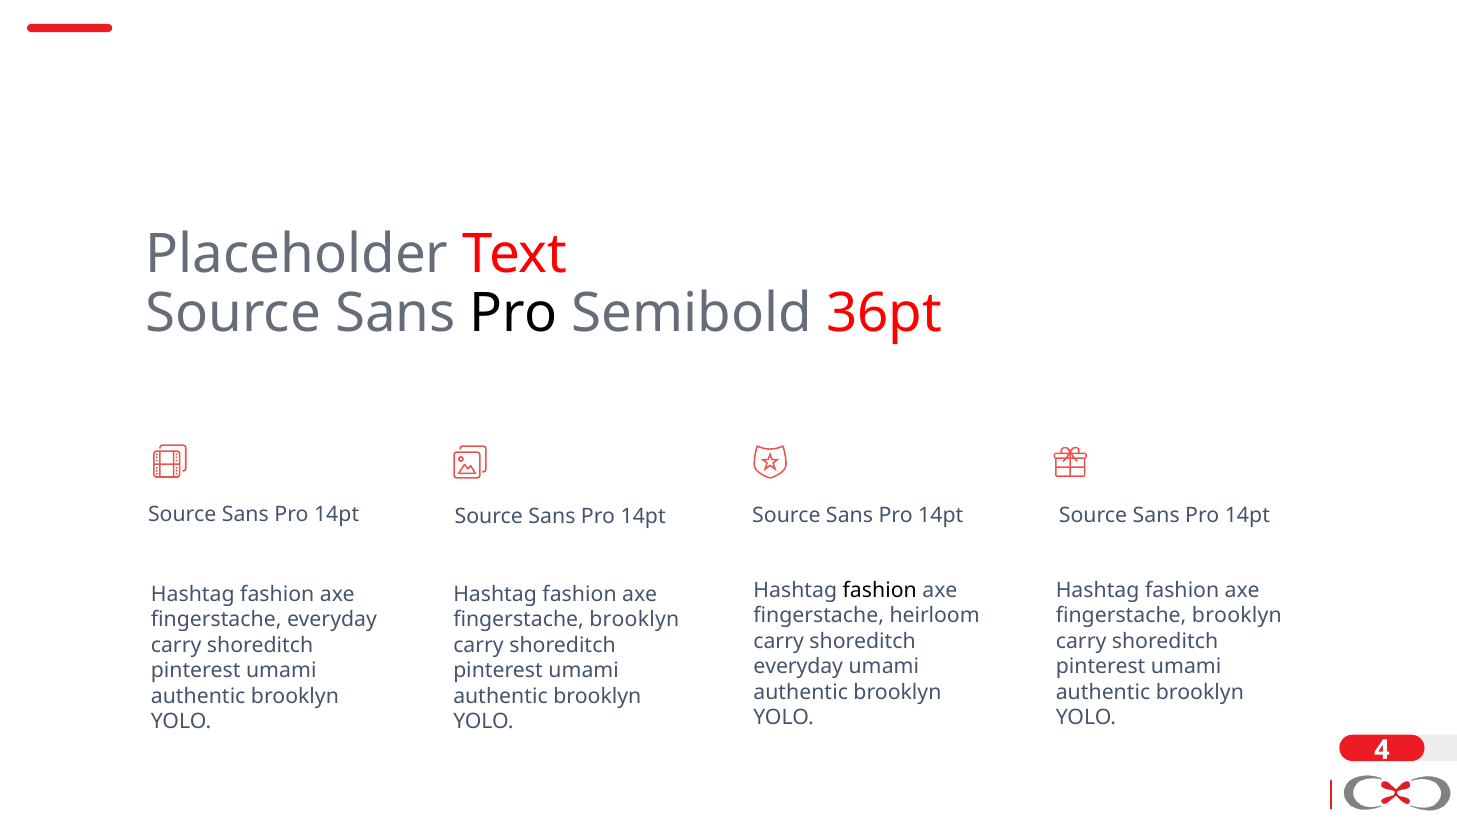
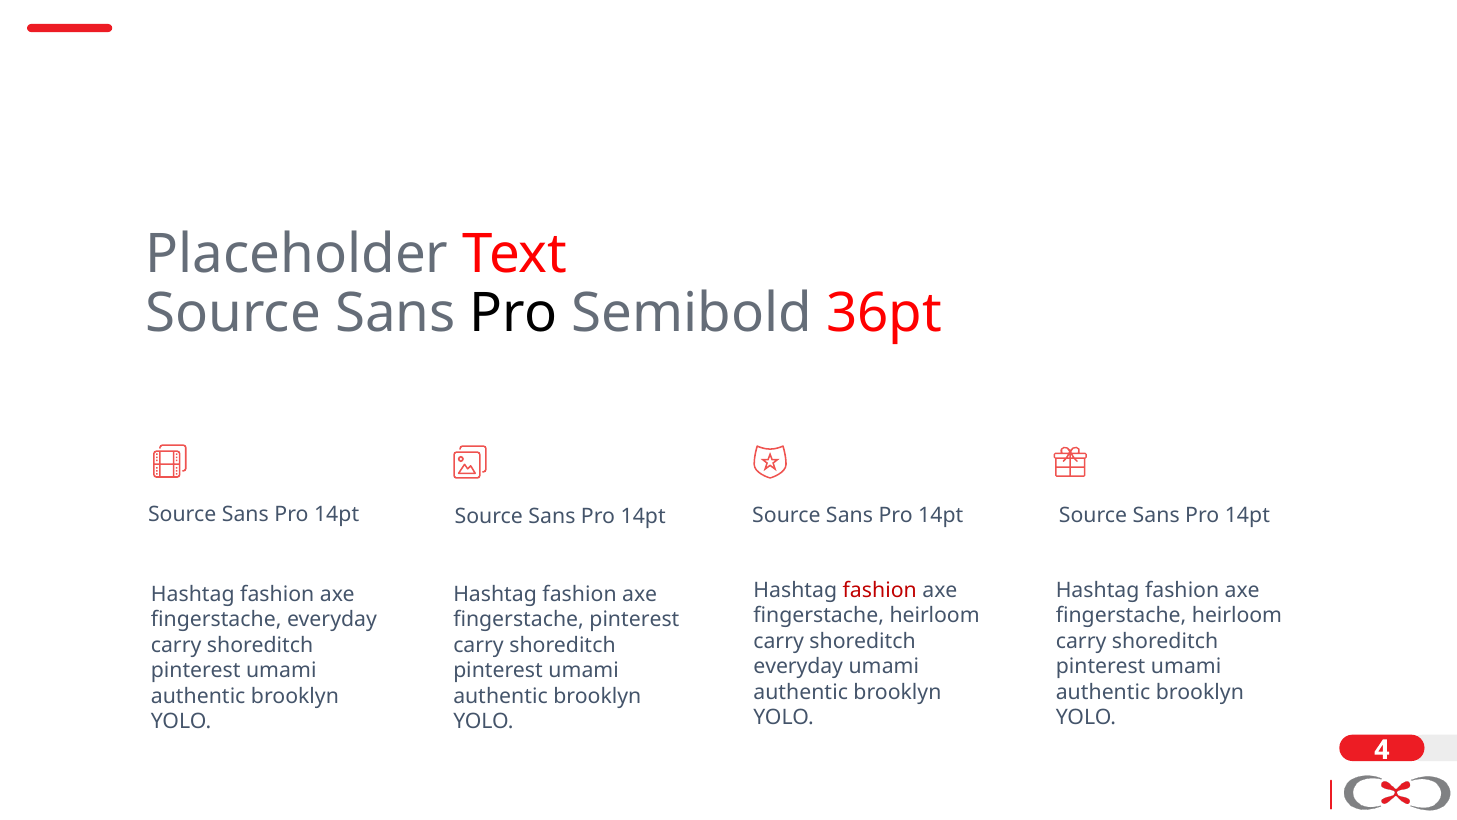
fashion colour: black -> red (880, 590)
brooklyn: brooklyn -> heirloom (1237, 616)
brooklyn: brooklyn -> pinterest (634, 620)
